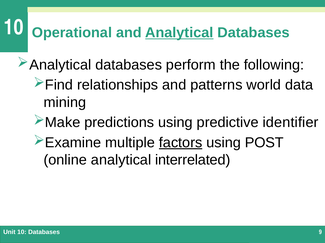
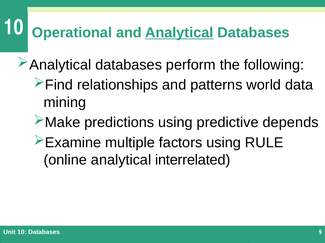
identifier: identifier -> depends (291, 123)
factors underline: present -> none (181, 143)
POST: POST -> RULE (264, 143)
